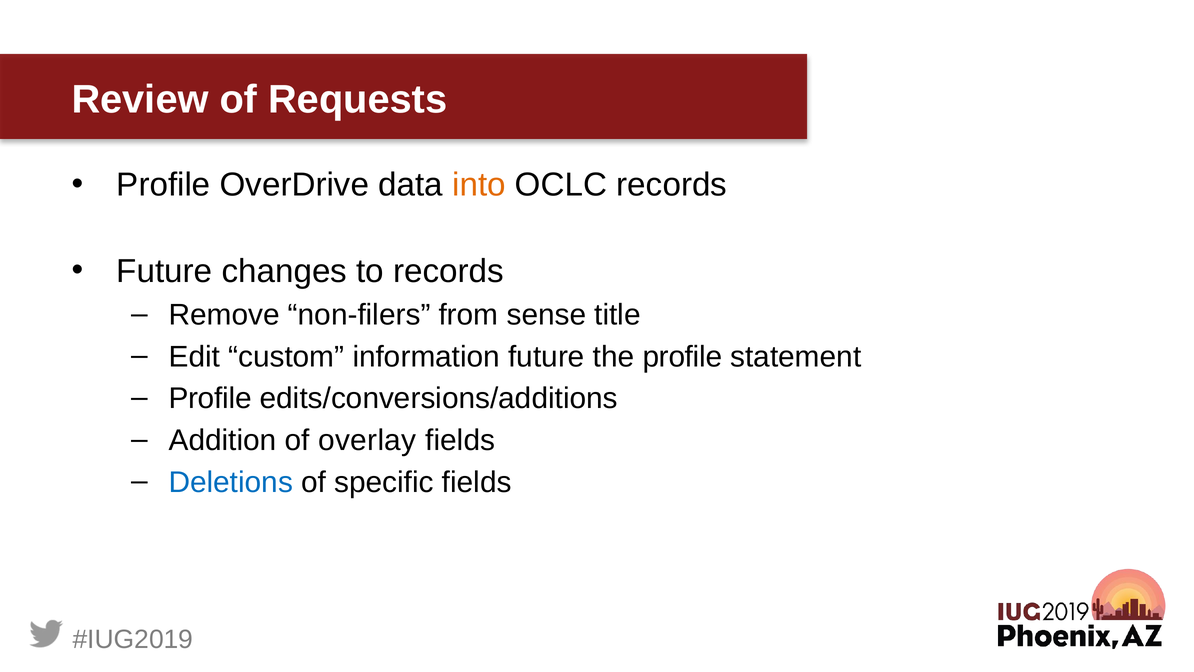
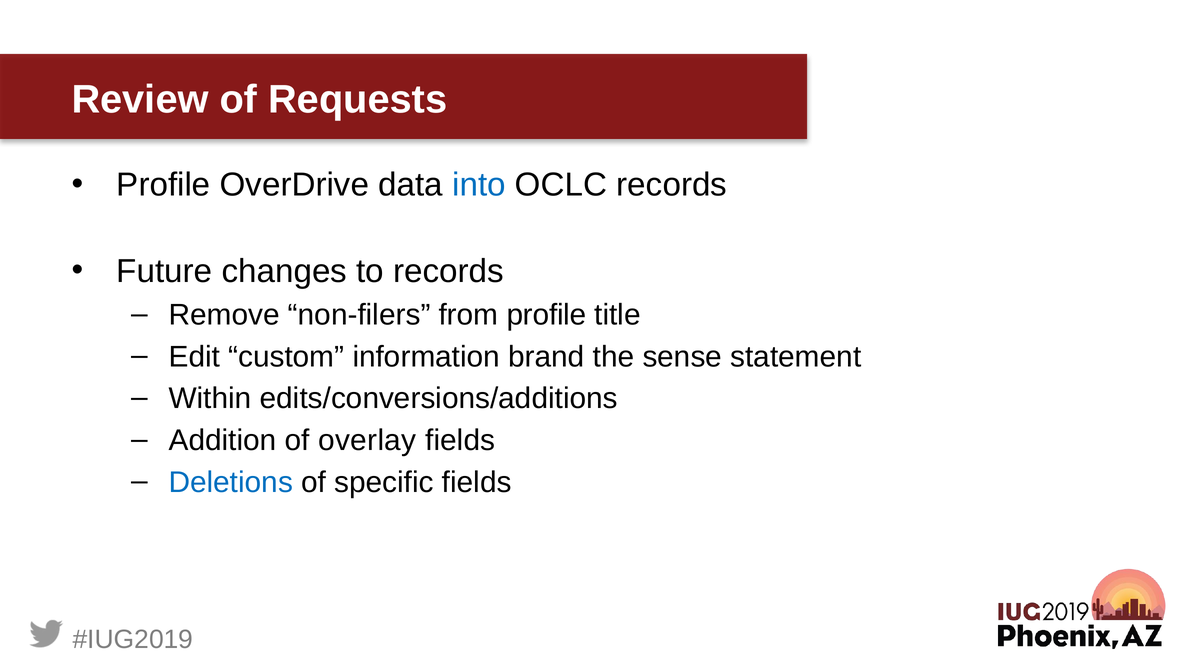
into colour: orange -> blue (479, 185)
from sense: sense -> profile (546, 315)
information future: future -> brand (546, 357)
the profile: profile -> sense (682, 357)
Profile: Profile -> Within (210, 398)
